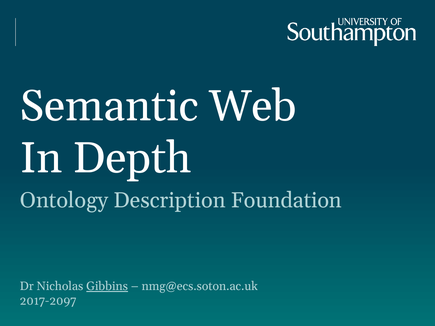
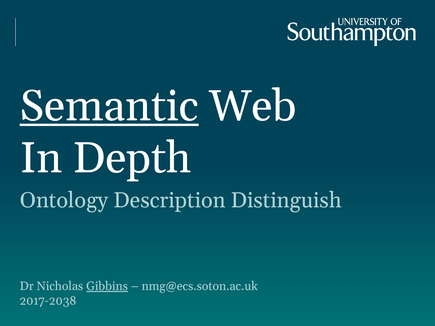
Semantic underline: none -> present (109, 106)
Foundation: Foundation -> Distinguish (286, 200)
2017-2097: 2017-2097 -> 2017-2038 (48, 301)
